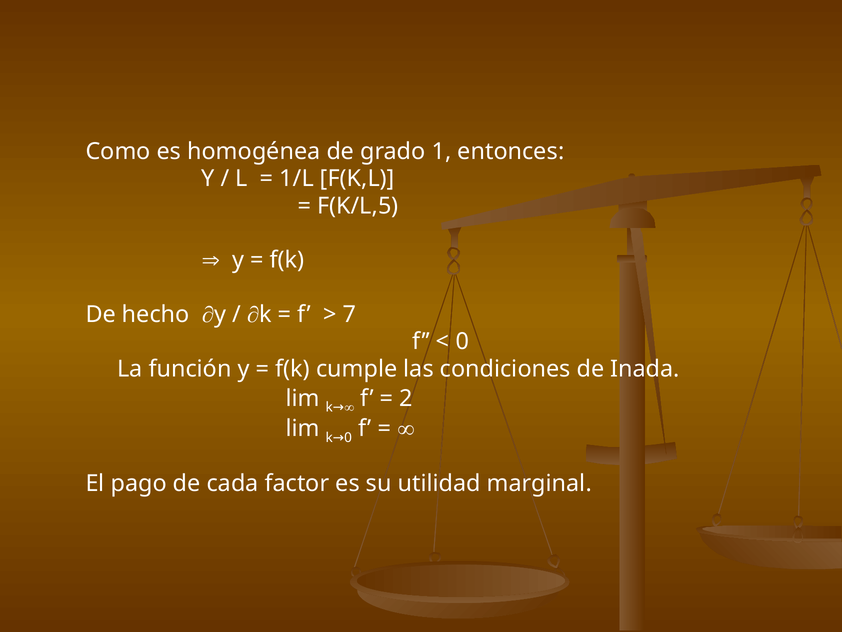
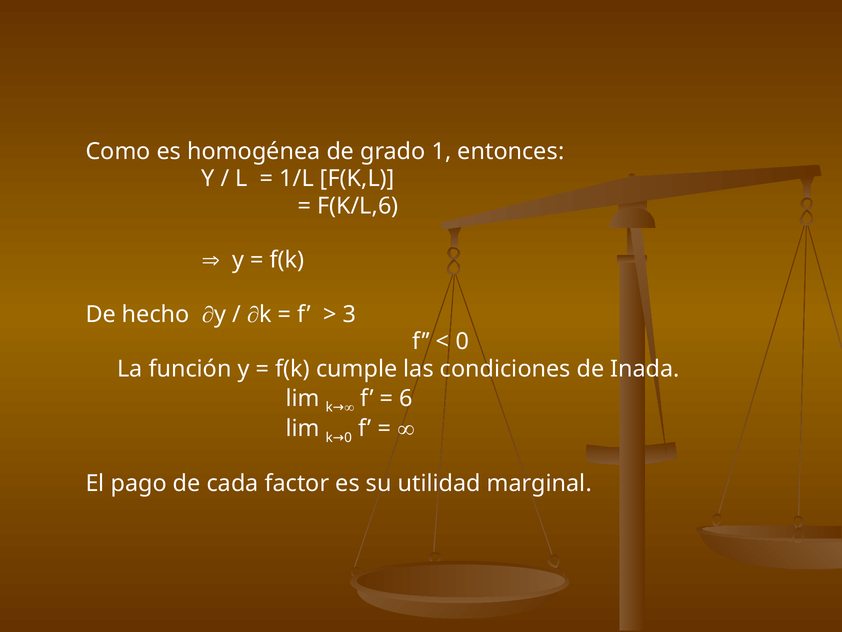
F(K/L,5: F(K/L,5 -> F(K/L,6 (358, 206)
7: 7 -> 3 (349, 314)
2: 2 -> 6 (406, 398)
